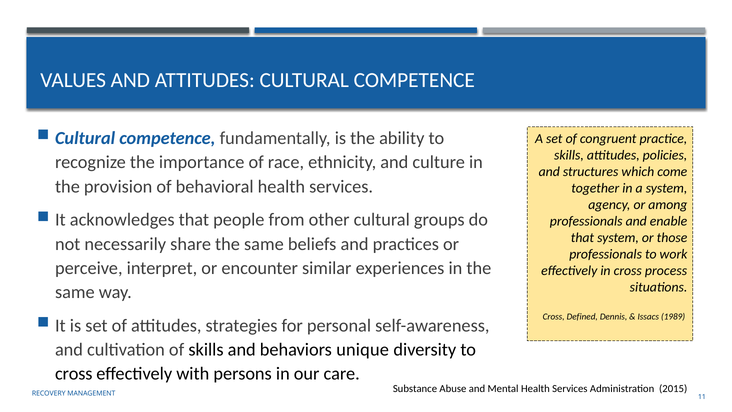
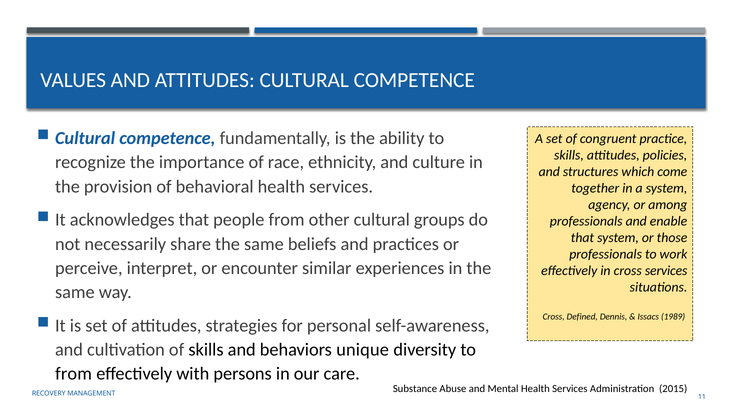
cross process: process -> services (666, 270)
cross: cross -> from (74, 374)
